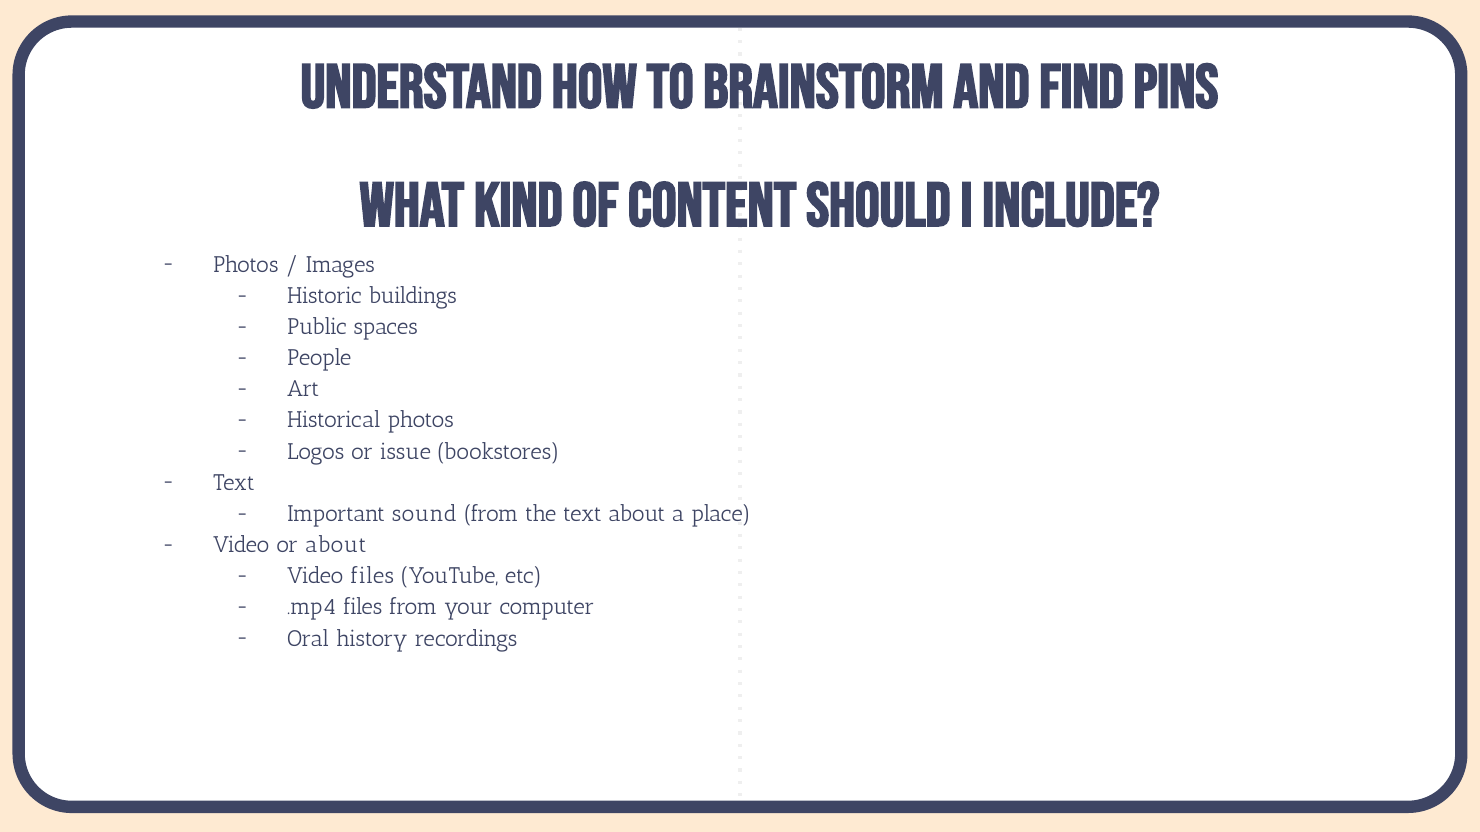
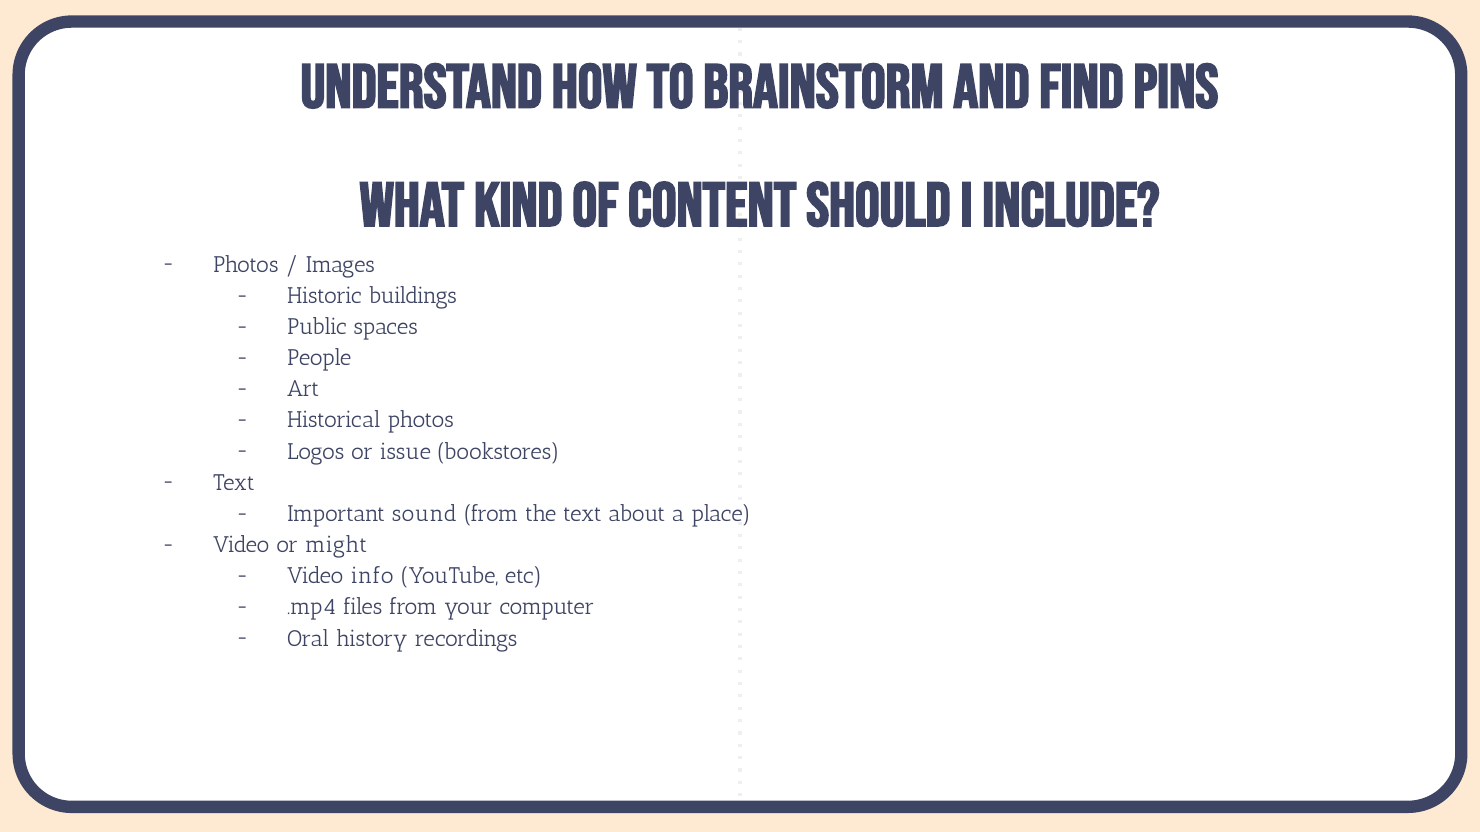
or about: about -> might (336, 545)
Video files: files -> info (372, 577)
